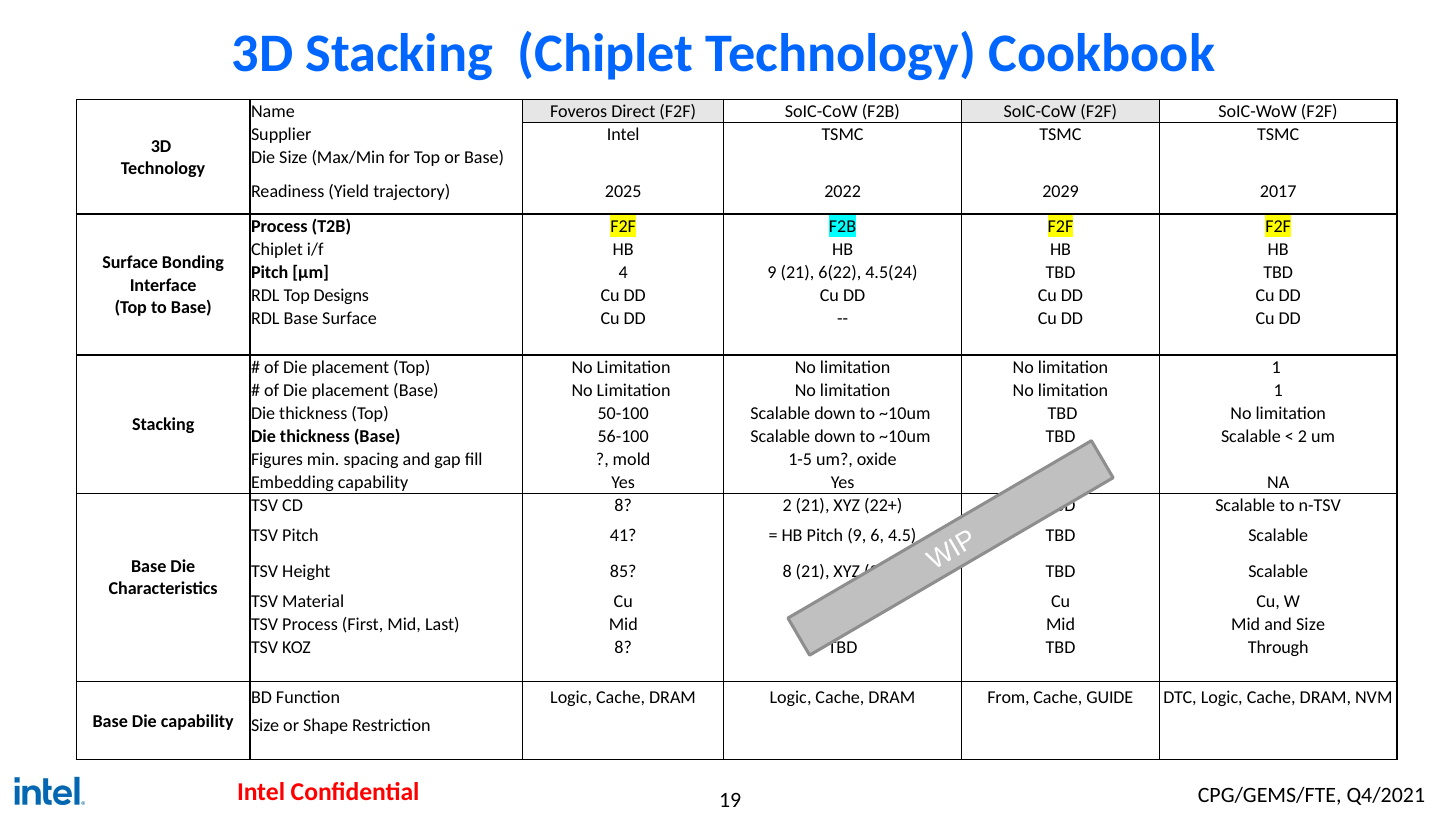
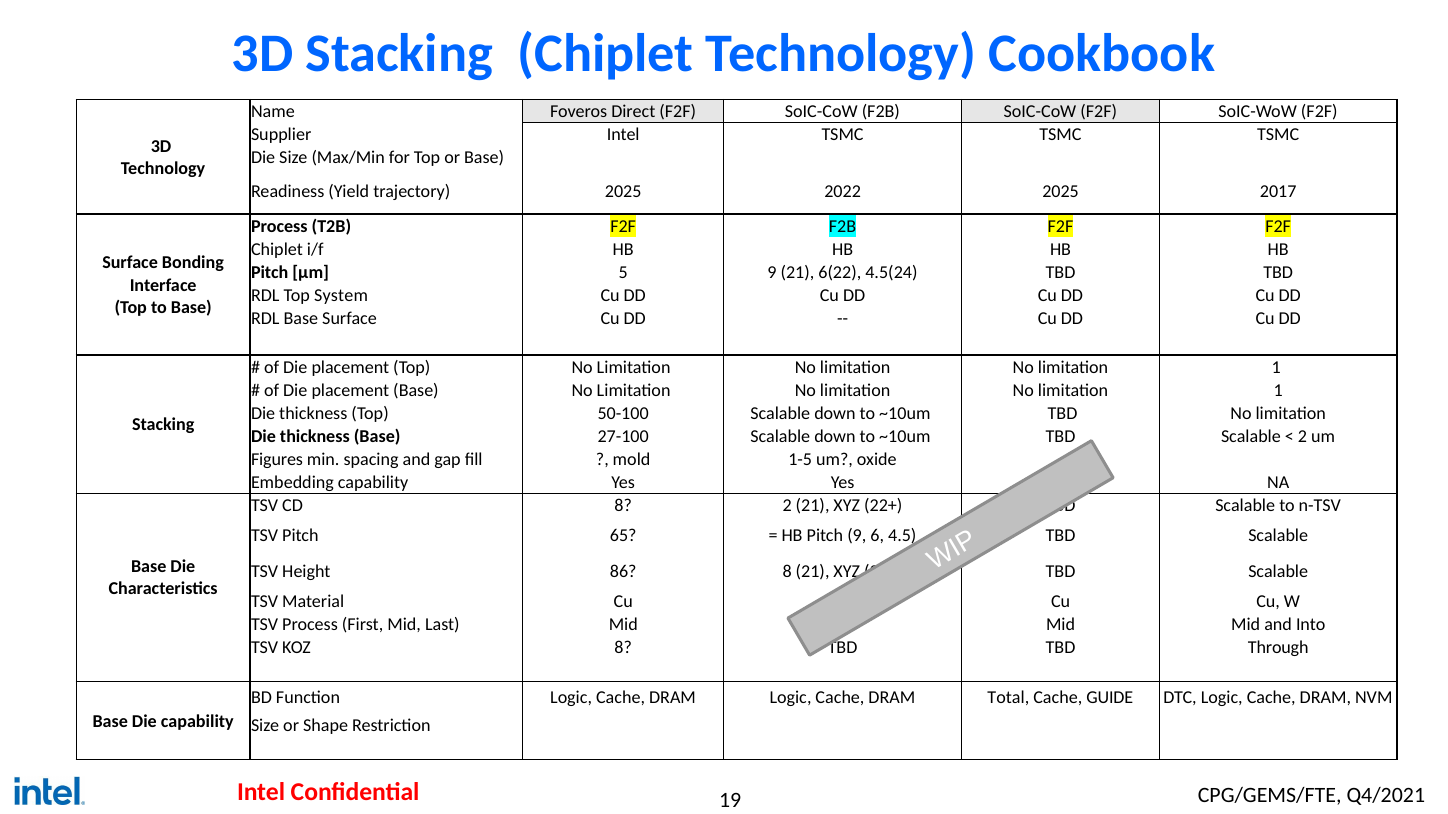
2022 2029: 2029 -> 2025 (1061, 192)
4: 4 -> 5 (623, 272)
Designs: Designs -> System (341, 296)
56-100: 56-100 -> 27-100 (623, 437)
41: 41 -> 65 (623, 536)
85: 85 -> 86 (623, 572)
and Size: Size -> Into (1311, 625)
From: From -> Total (1008, 698)
